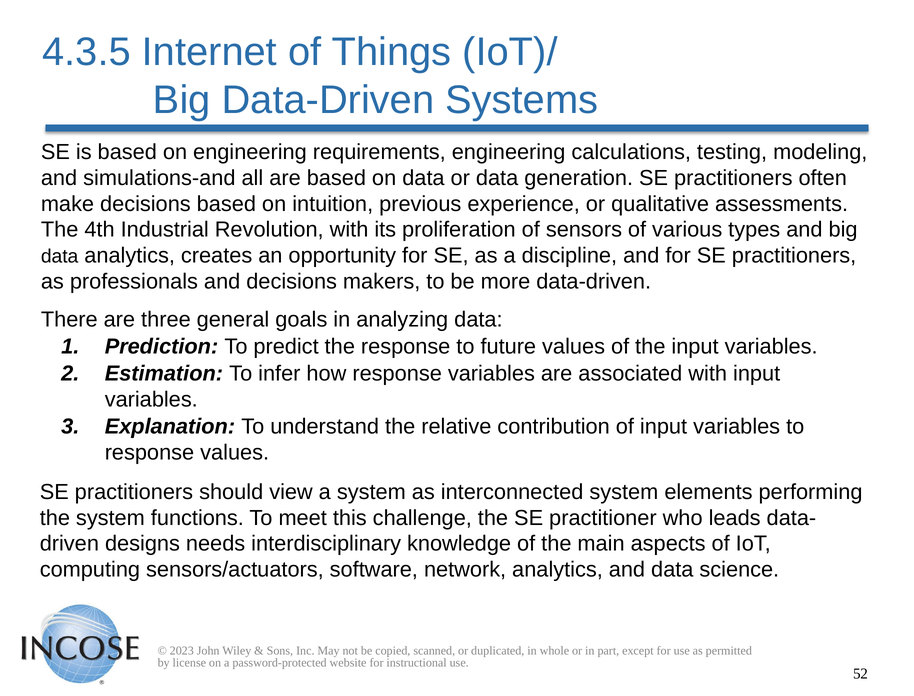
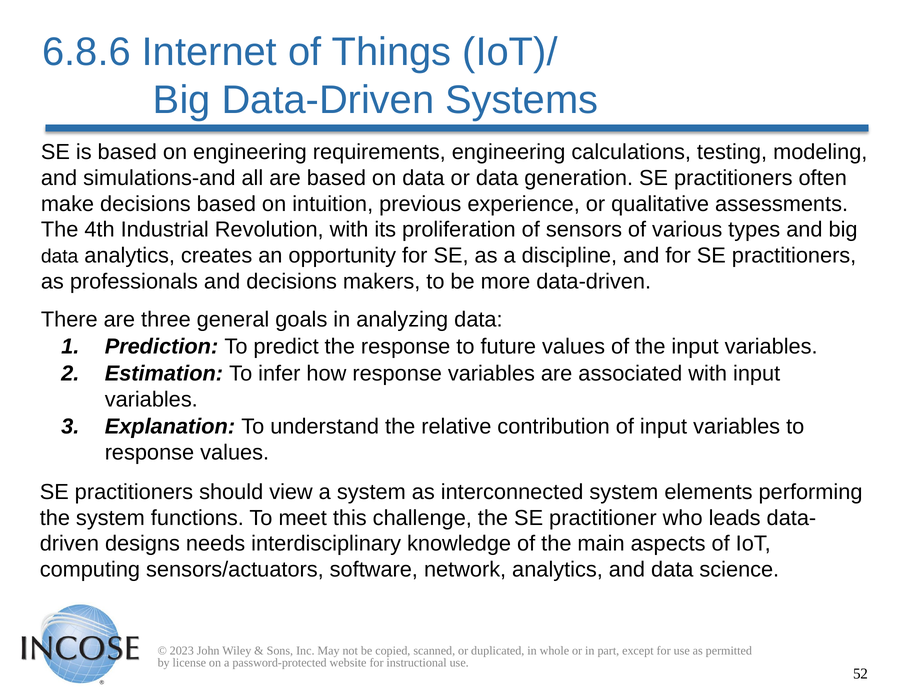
4.3.5: 4.3.5 -> 6.8.6 (86, 52)
